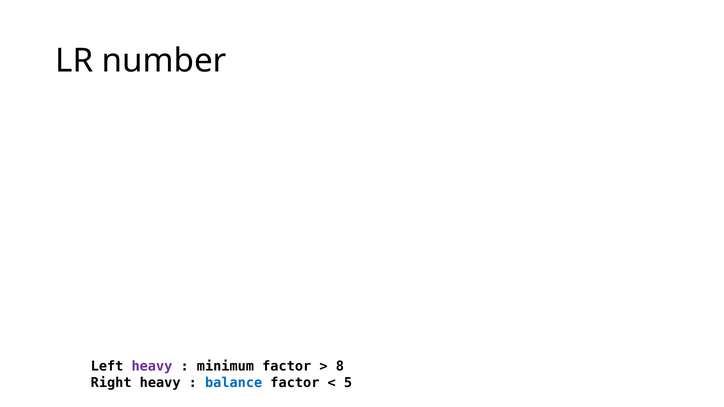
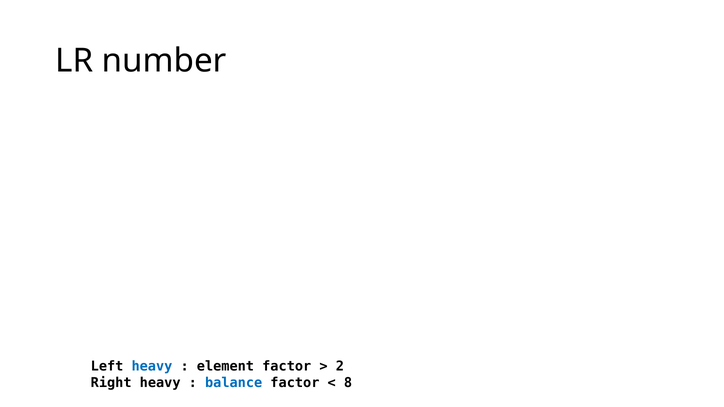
heavy colour: purple -> blue (152, 367)
minimum: minimum -> element (225, 367)
8: 8 -> 2 (340, 367)
5: 5 -> 8 (348, 383)
